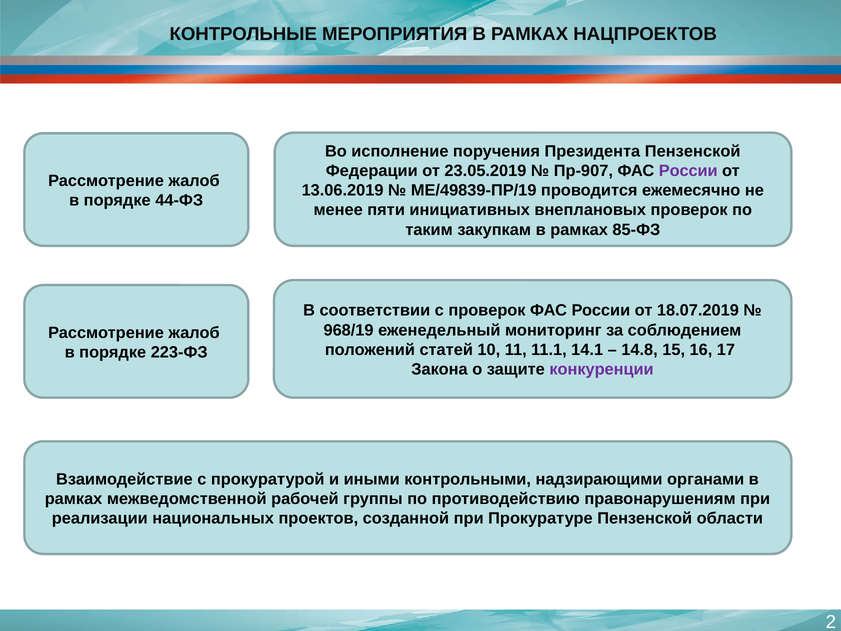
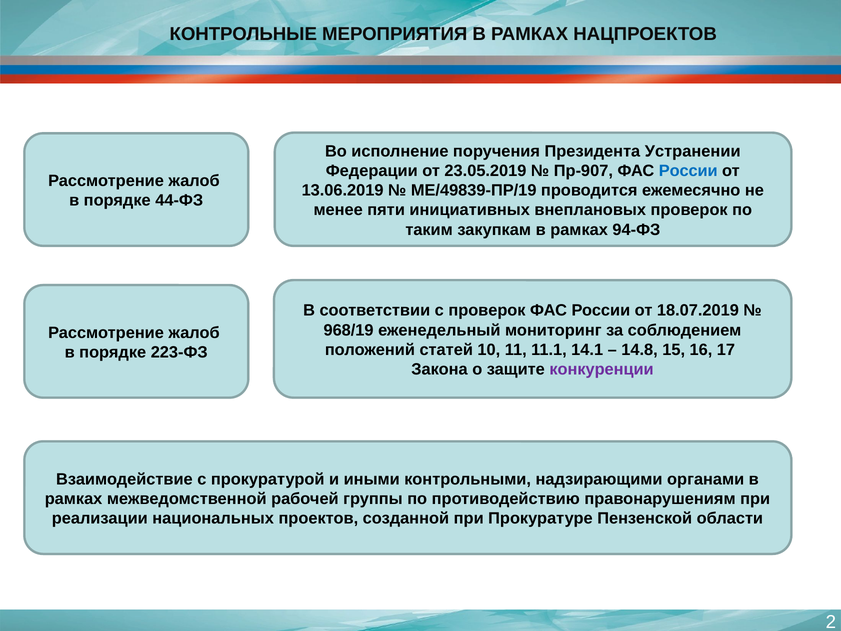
Президента Пензенской: Пензенской -> Устранении (693, 151)
России colour: purple -> blue (688, 171)
85-ФЗ: 85-ФЗ -> 94-ФЗ (636, 230)
